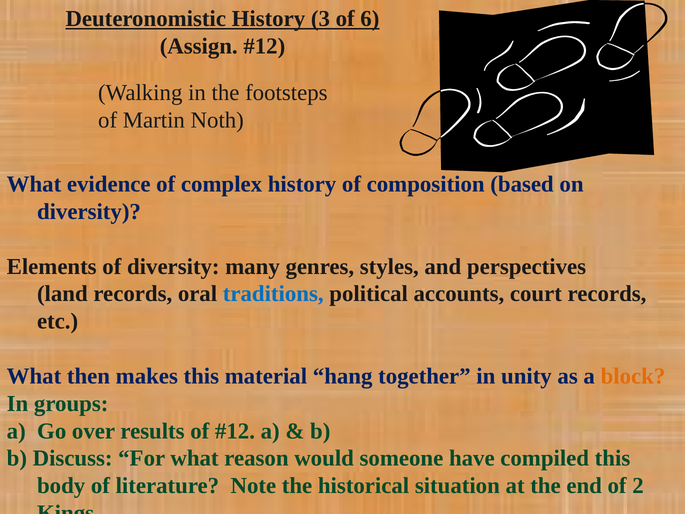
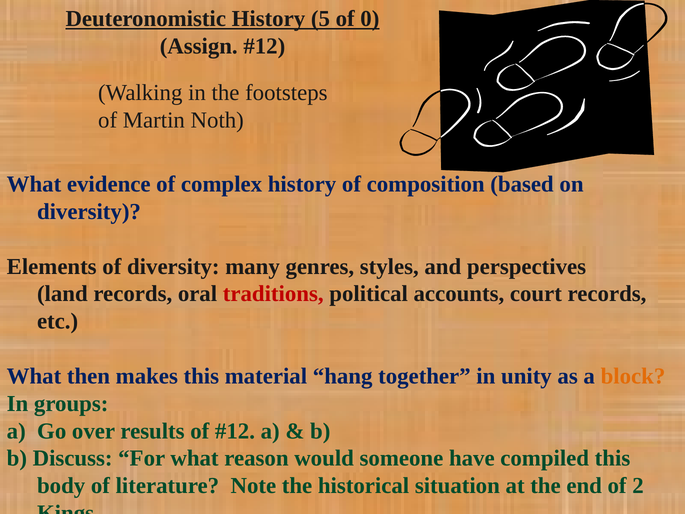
3: 3 -> 5 (320, 19)
6: 6 -> 0 (370, 19)
traditions colour: blue -> red (273, 294)
